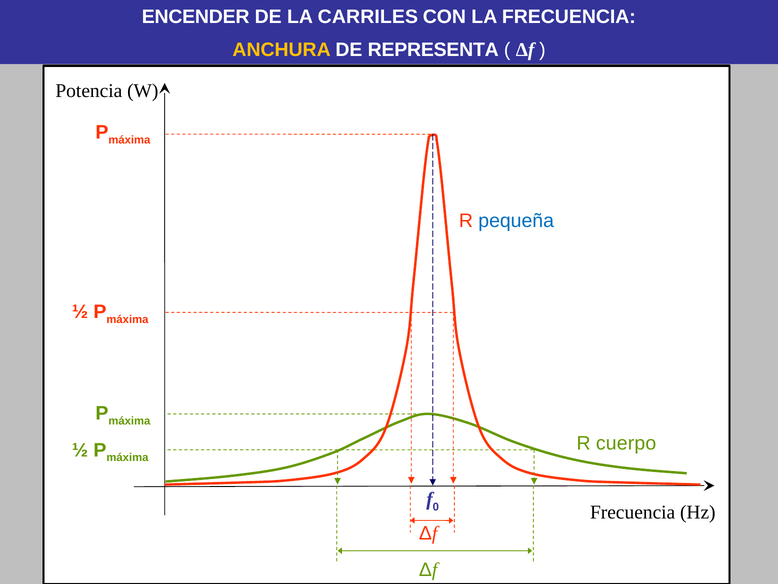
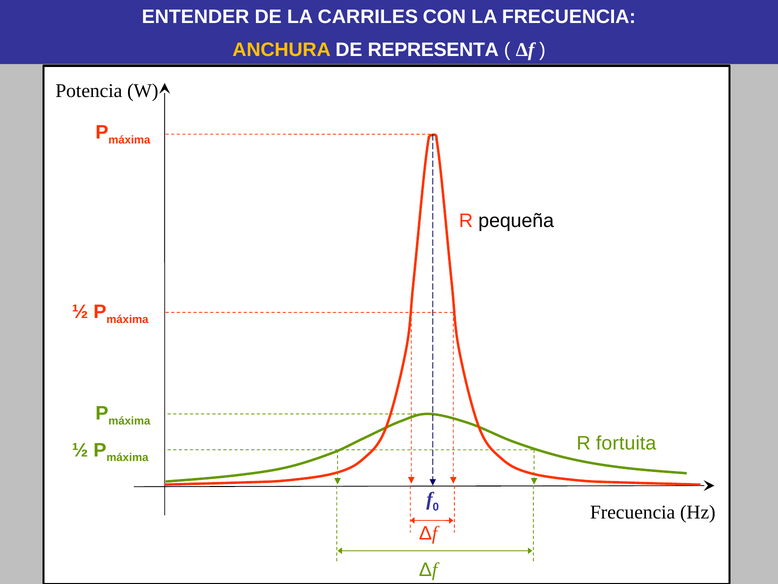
ENCENDER: ENCENDER -> ENTENDER (196, 17)
pequeña colour: blue -> black (516, 221)
cuerpo: cuerpo -> fortuita (626, 443)
